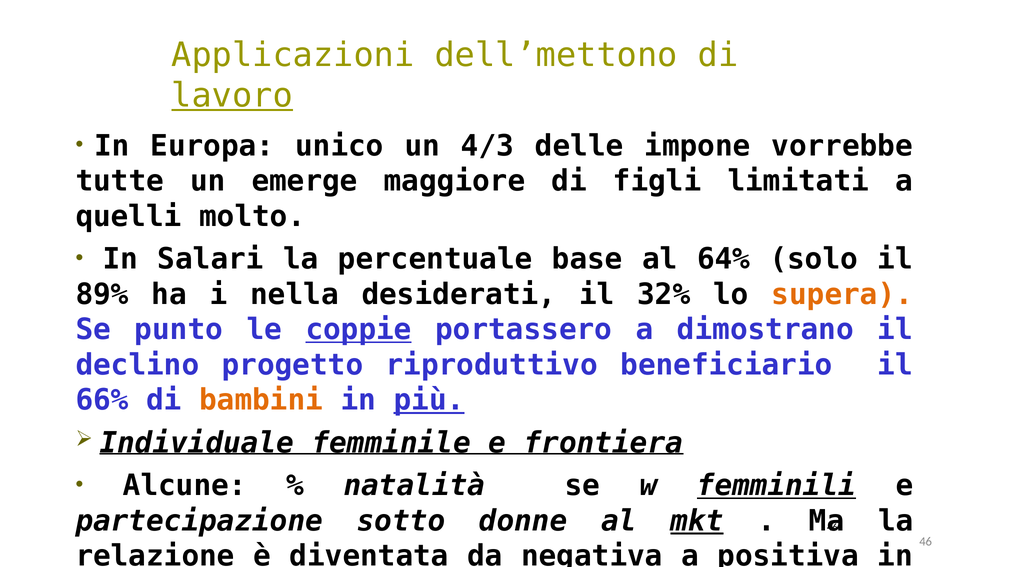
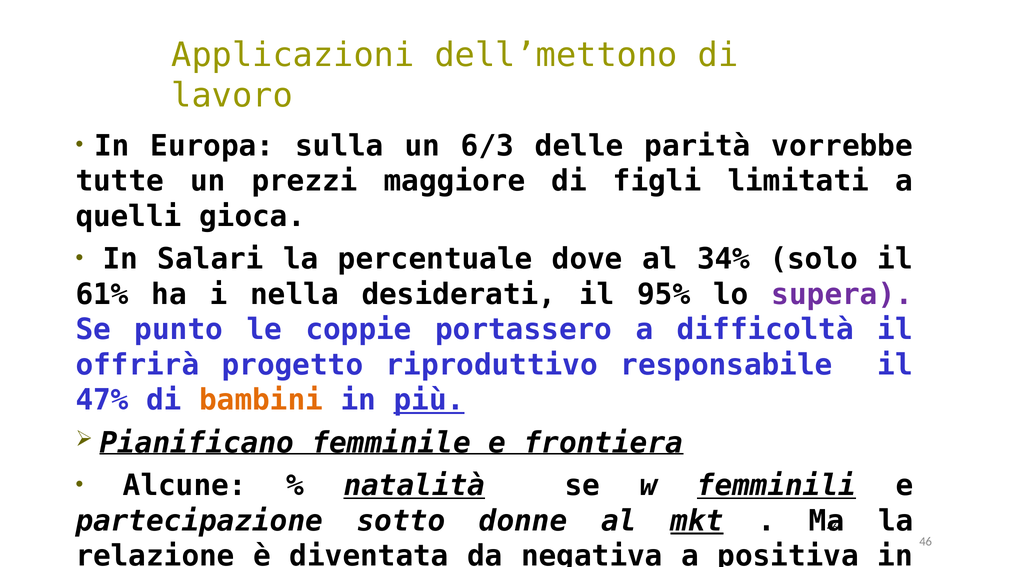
lavoro underline: present -> none (232, 96)
unico: unico -> sulla (339, 146)
4/3: 4/3 -> 6/3 (487, 146)
impone: impone -> parità (697, 146)
emerge: emerge -> prezzi (305, 181)
molto: molto -> gioca (252, 217)
base: base -> dove (587, 259)
64%: 64% -> 34% (724, 259)
89%: 89% -> 61% (102, 295)
32%: 32% -> 95% (664, 295)
supera colour: orange -> purple (842, 295)
coppie underline: present -> none (359, 330)
dimostrano: dimostrano -> difficoltà (765, 330)
declino: declino -> offrirà (137, 365)
beneficiario: beneficiario -> responsabile (726, 365)
66%: 66% -> 47% (102, 401)
Individuale: Individuale -> Pianificano (197, 443)
natalità underline: none -> present (414, 486)
